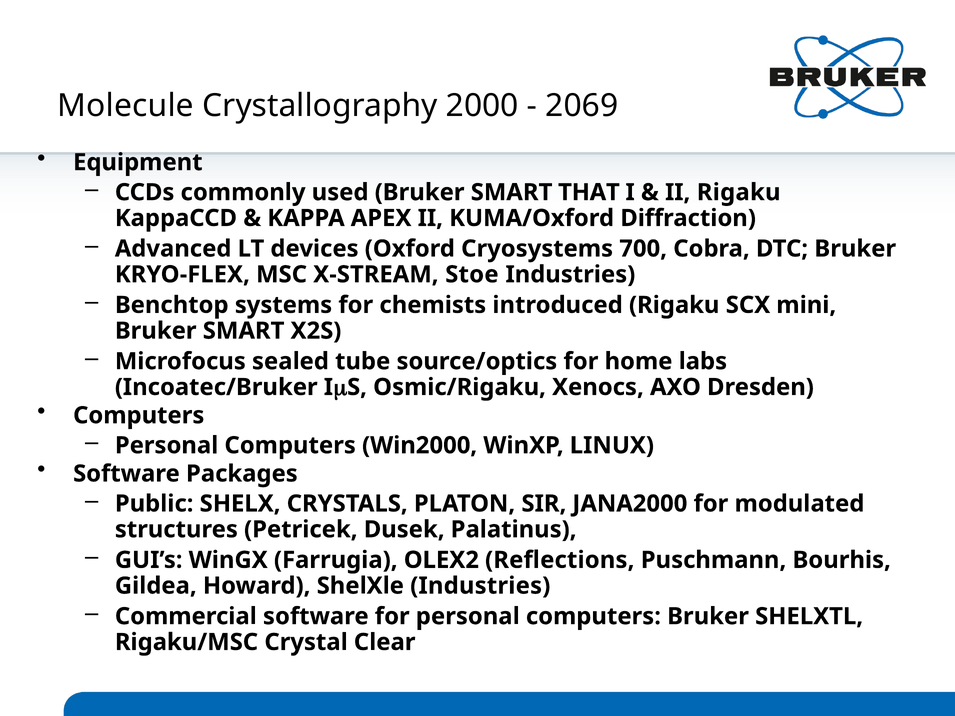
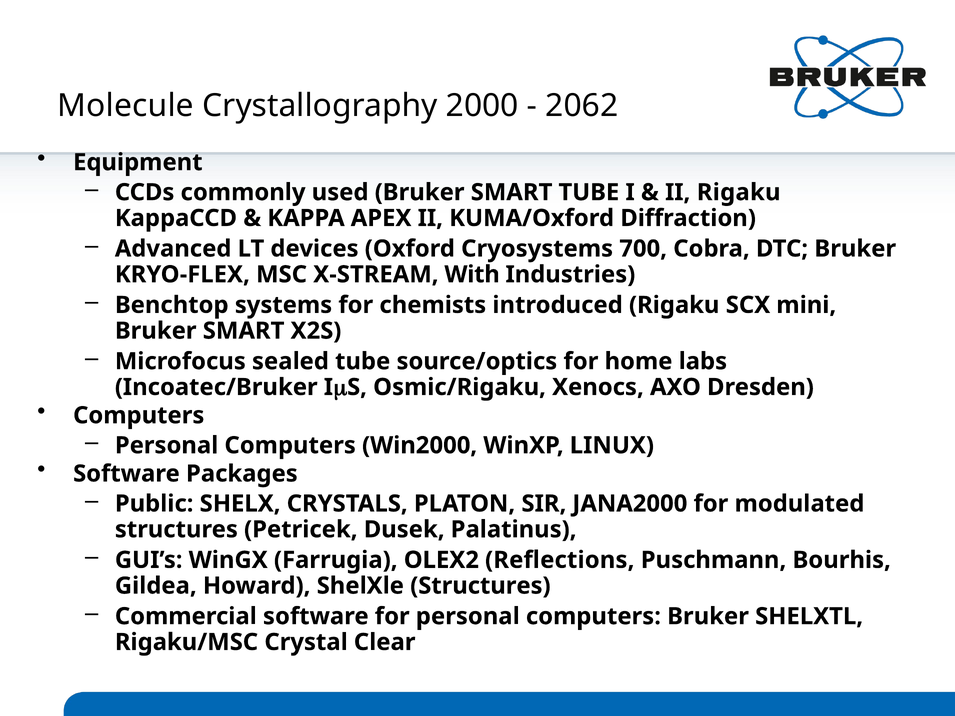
2069: 2069 -> 2062 (582, 106)
SMART THAT: THAT -> TUBE (589, 192)
Stoe: Stoe -> With (472, 275)
ShelXle Industries: Industries -> Structures (480, 586)
